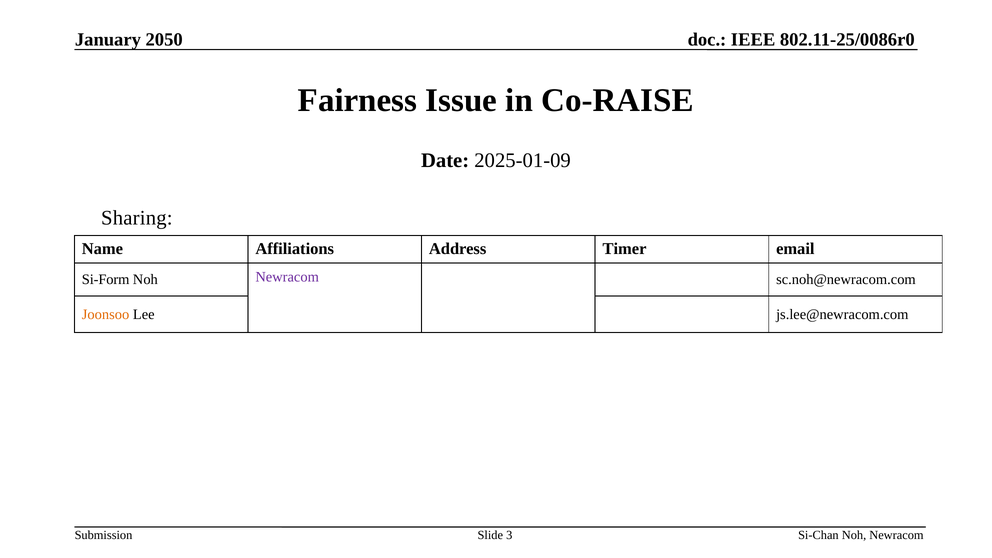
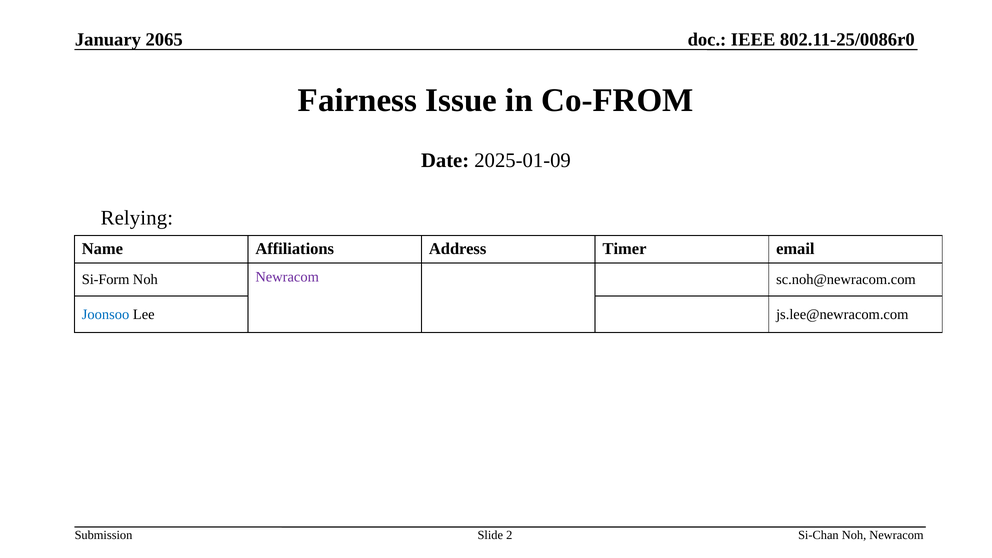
2050: 2050 -> 2065 (164, 40)
Co-RAISE: Co-RAISE -> Co-FROM (617, 100)
Sharing: Sharing -> Relying (137, 218)
Joonsoo colour: orange -> blue (106, 314)
3: 3 -> 2 (509, 535)
